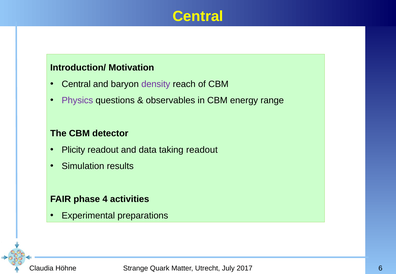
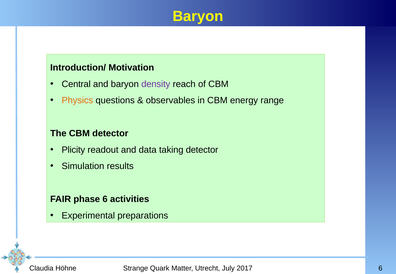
Central: Central -> Baryon (198, 16)
Physics colour: purple -> orange (77, 100)
taking readout: readout -> detector (202, 150)
phase 4: 4 -> 6 (105, 199)
